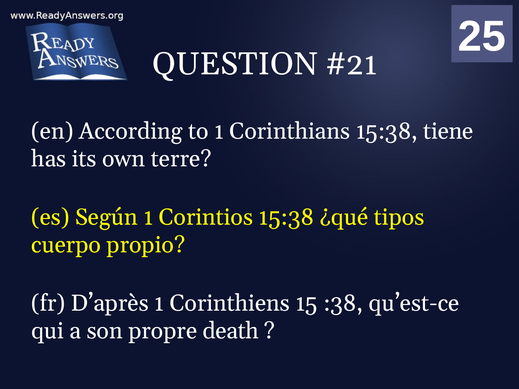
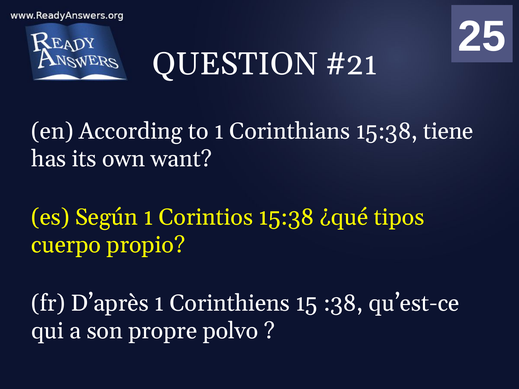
terre: terre -> want (181, 159)
death: death -> polvo (231, 331)
